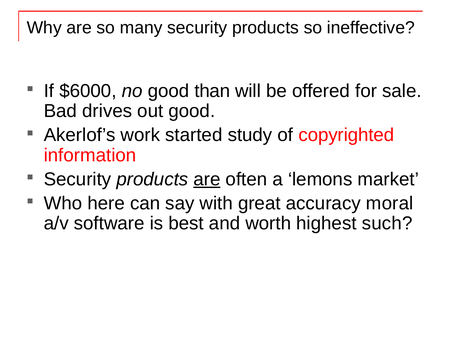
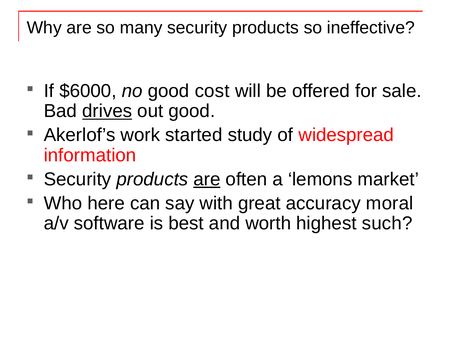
than: than -> cost (212, 91)
drives underline: none -> present (107, 111)
copyrighted: copyrighted -> widespread (346, 135)
